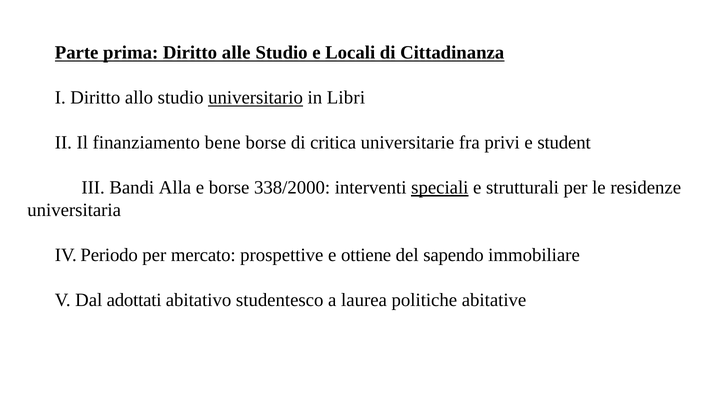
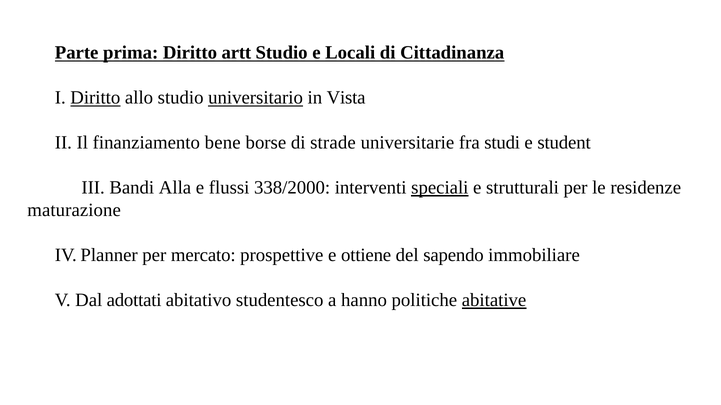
alle: alle -> artt (236, 53)
Diritto underline: none -> present (95, 98)
Libri: Libri -> Vista (346, 98)
critica: critica -> strade (333, 143)
privi: privi -> studi (502, 143)
e borse: borse -> flussi (229, 188)
universitaria: universitaria -> maturazione (74, 211)
Periodo: Periodo -> Planner (109, 256)
laurea: laurea -> hanno (364, 301)
abitative underline: none -> present (494, 301)
